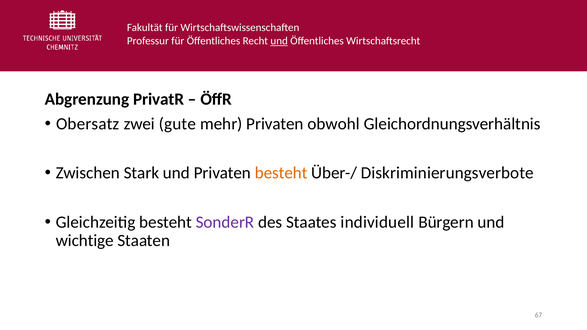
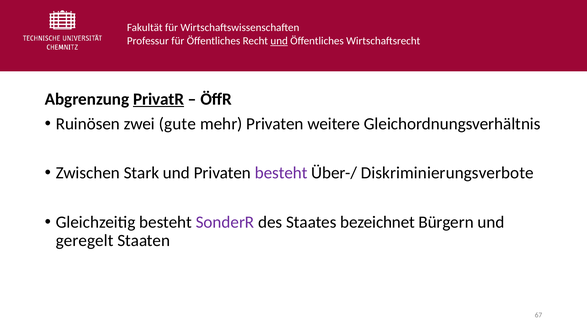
PrivatR underline: none -> present (159, 99)
Obersatz: Obersatz -> Ruinösen (88, 124)
obwohl: obwohl -> weitere (334, 124)
besteht colour: orange -> purple (281, 173)
individuell: individuell -> bezeichnet (378, 222)
wichtige: wichtige -> geregelt (85, 241)
